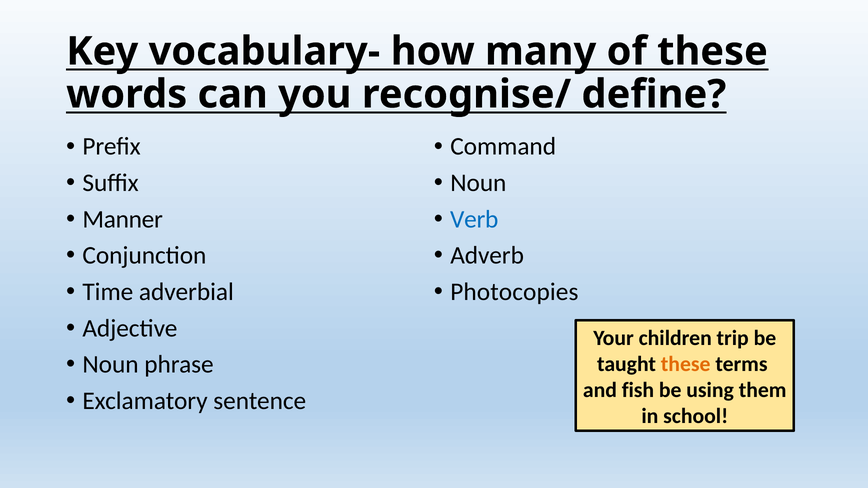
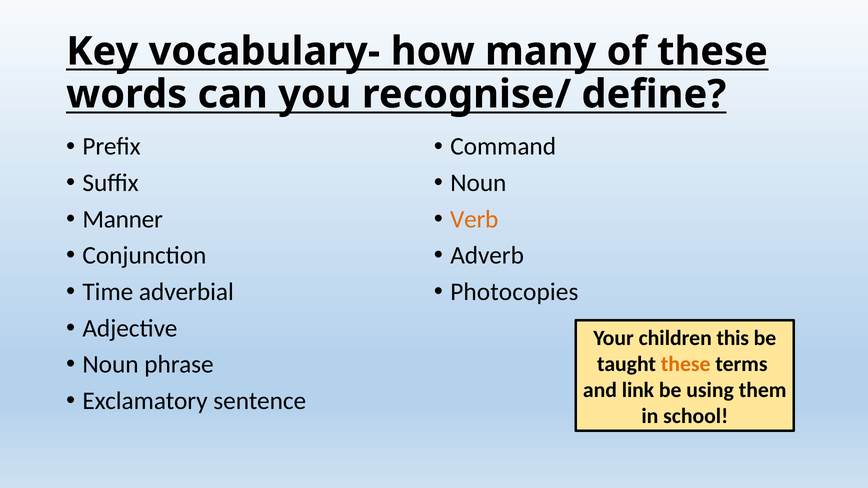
Verb colour: blue -> orange (474, 219)
trip: trip -> this (733, 338)
fish: fish -> link (638, 390)
